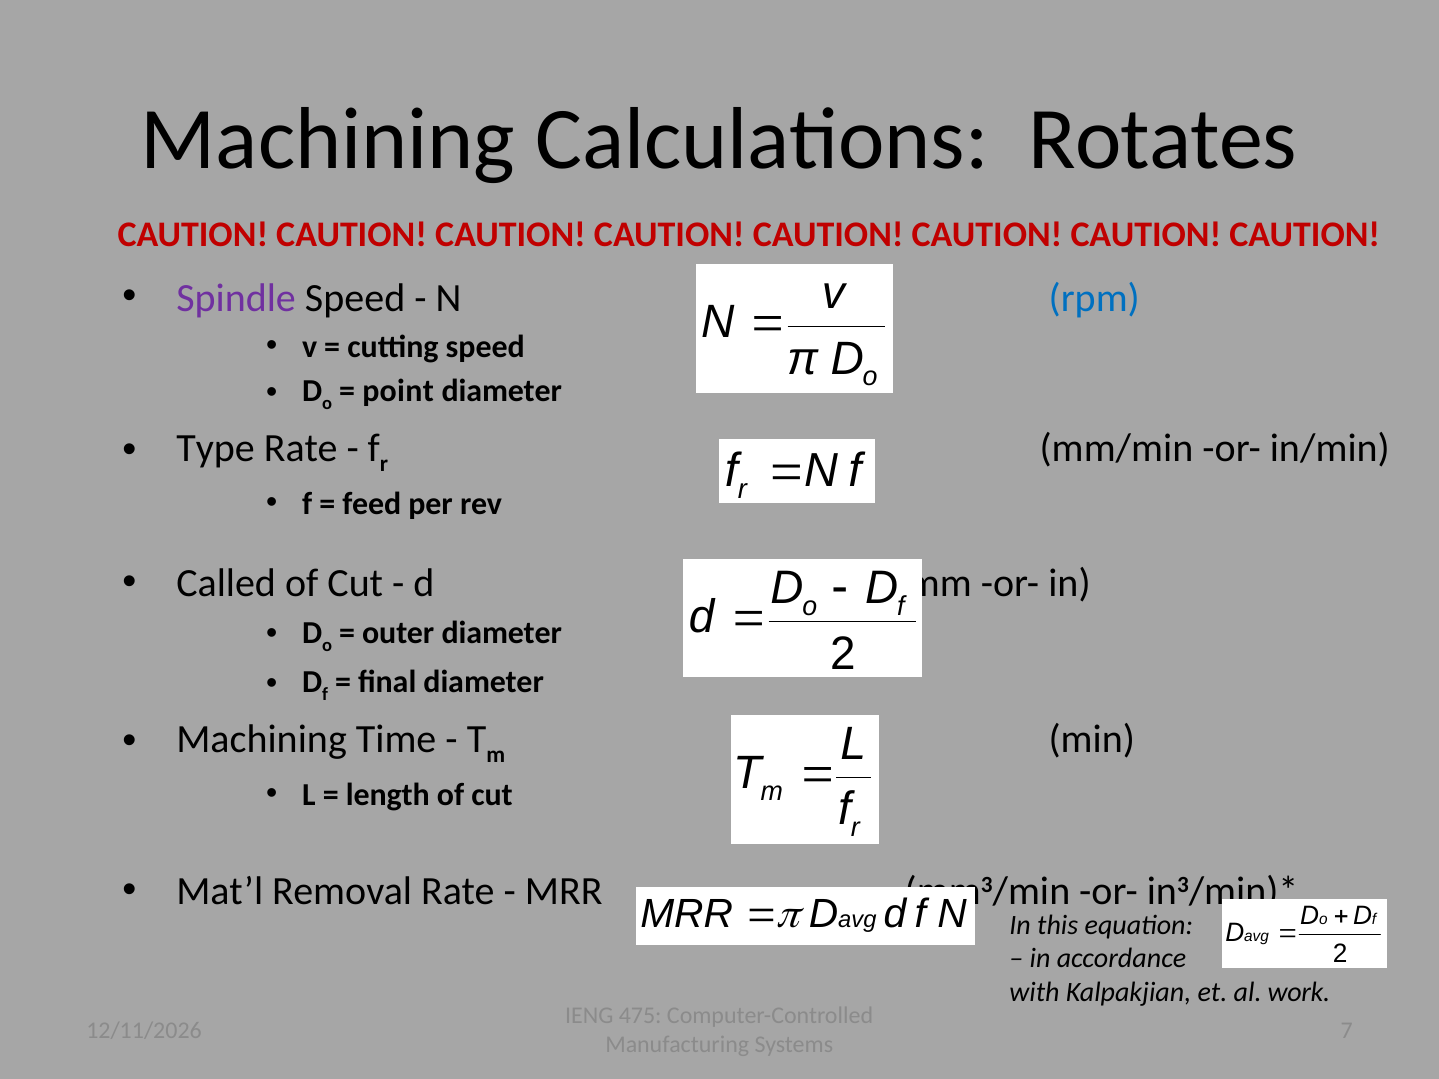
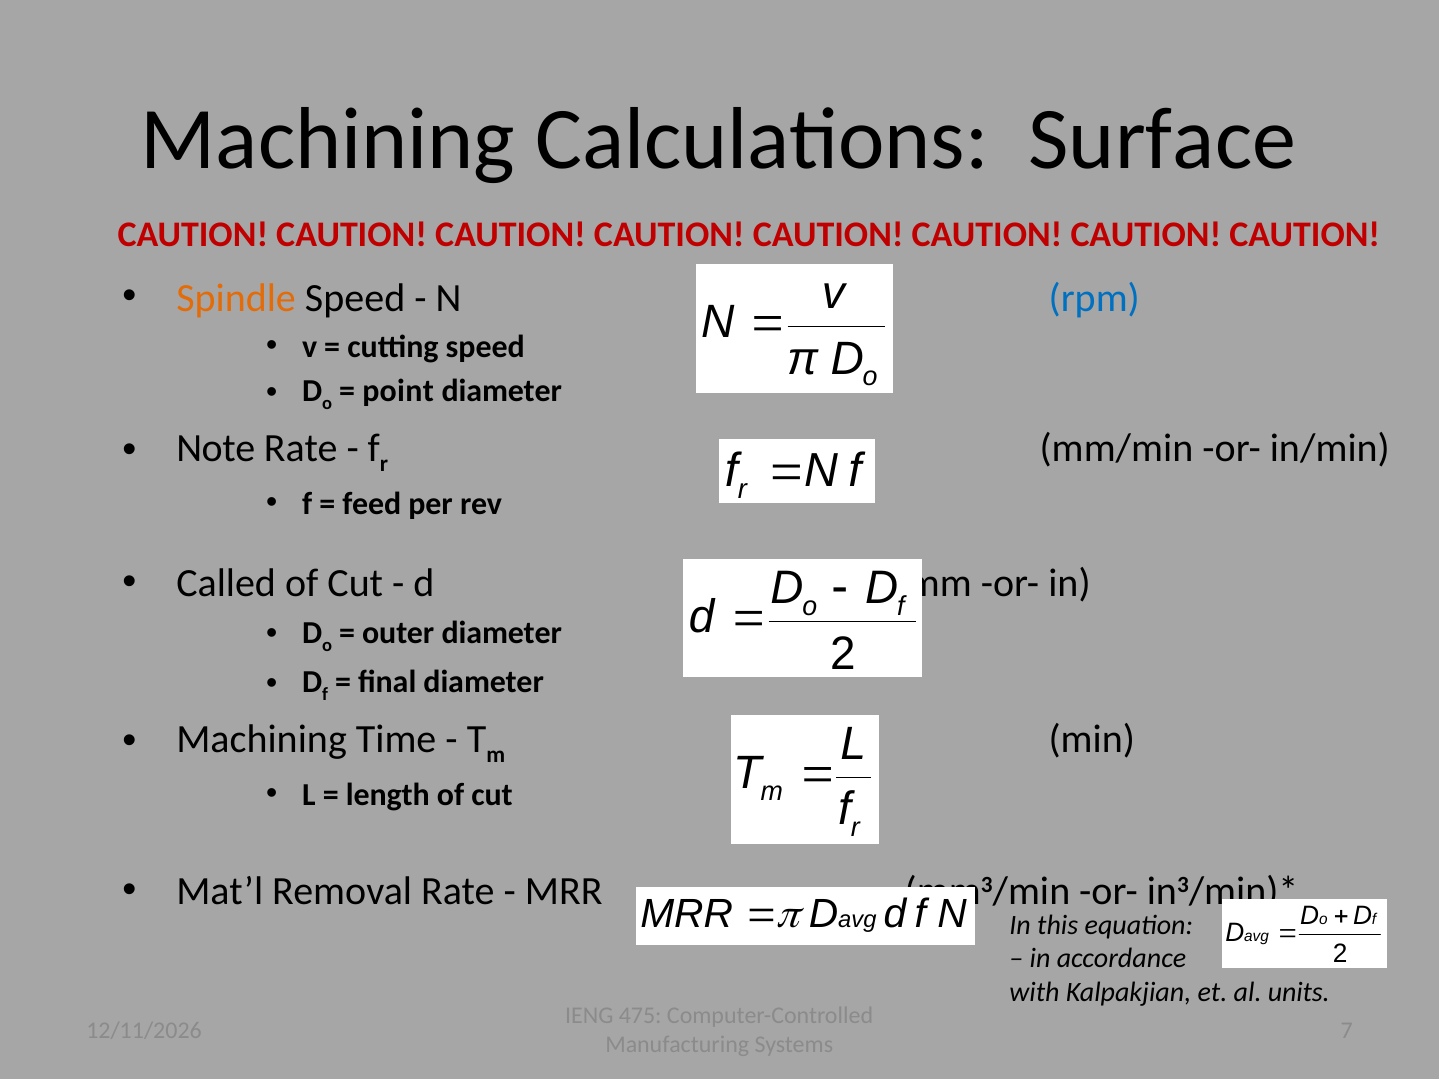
Rotates: Rotates -> Surface (1162, 139)
Spindle colour: purple -> orange (236, 298)
Type: Type -> Note (216, 449)
work: work -> units (1299, 992)
